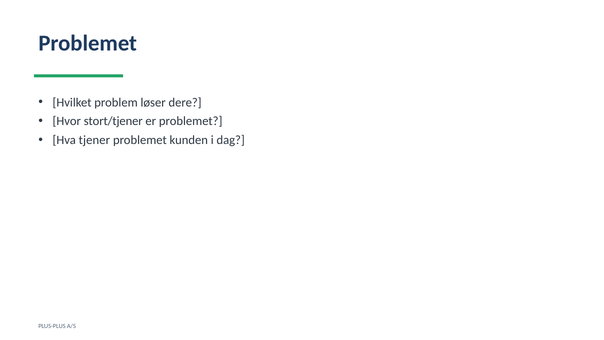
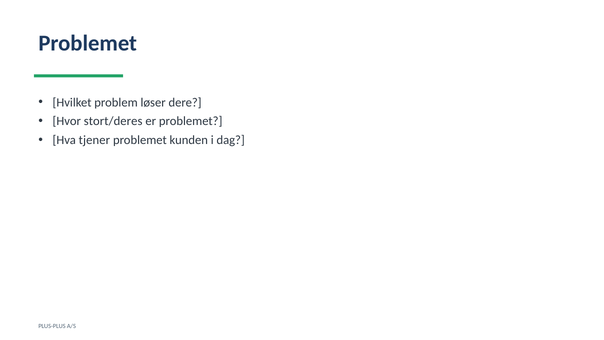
stort/tjener: stort/tjener -> stort/deres (113, 121)
